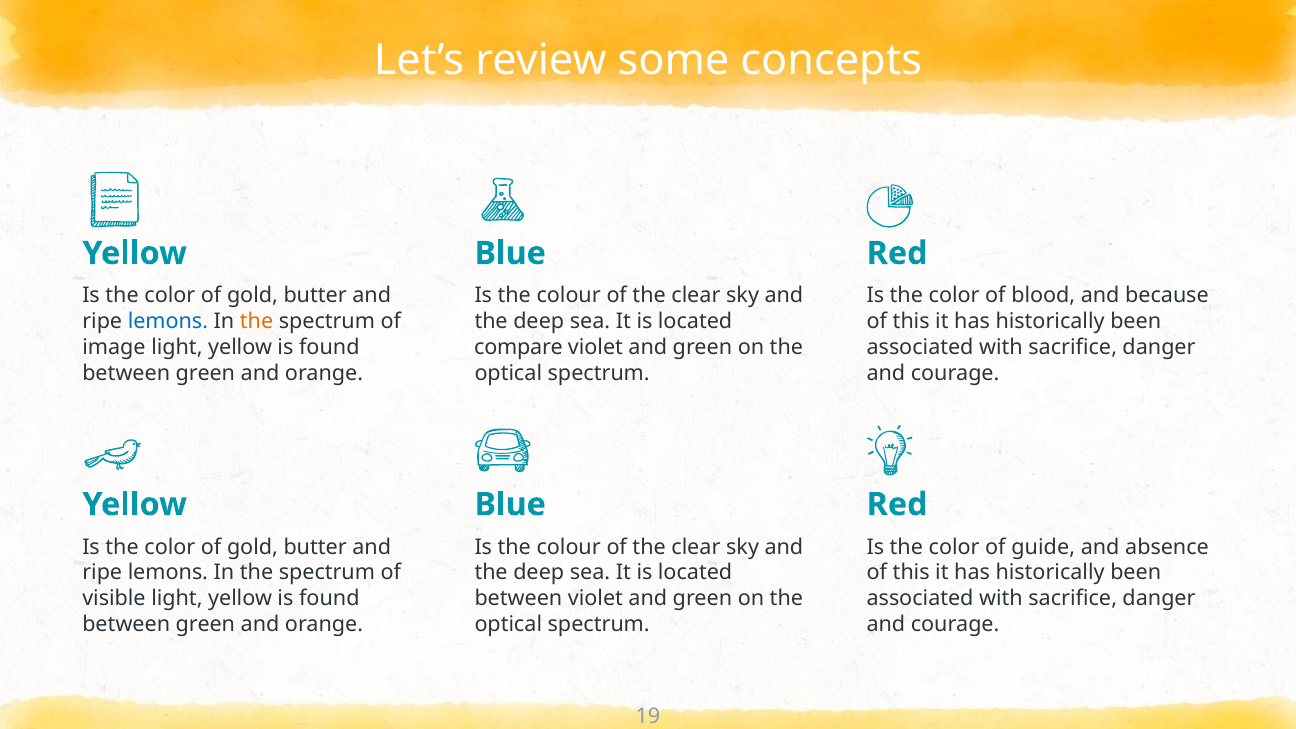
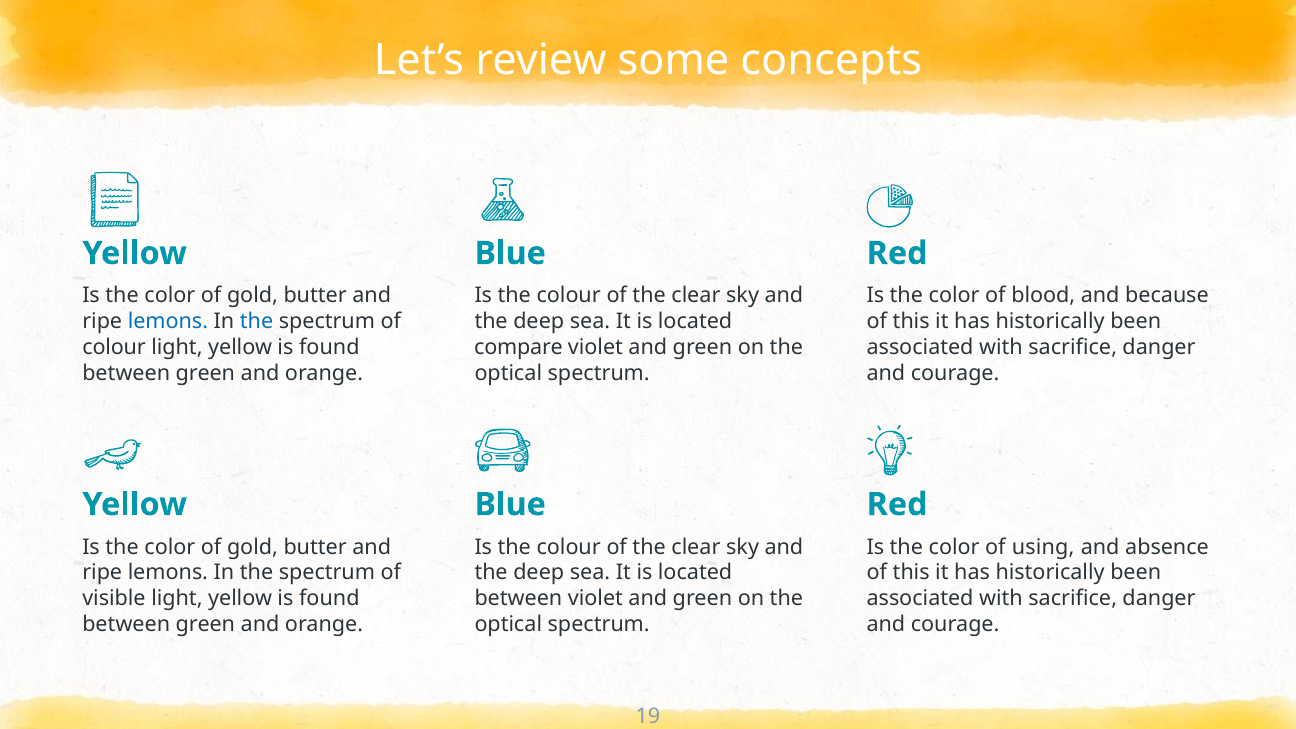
the colour: orange -> blue (257, 322)
image: image -> colour (114, 348)
guide: guide -> using (1043, 547)
